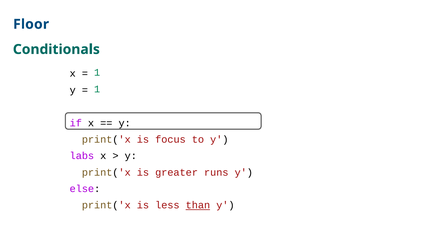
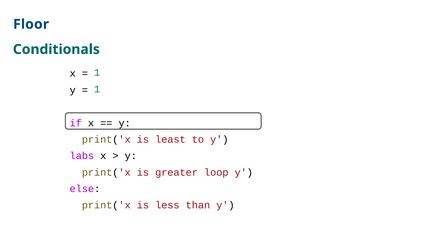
focus: focus -> least (170, 140)
runs: runs -> loop (216, 173)
than underline: present -> none (198, 206)
